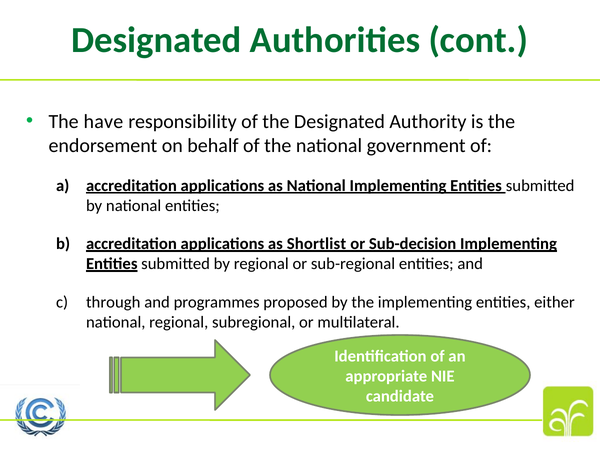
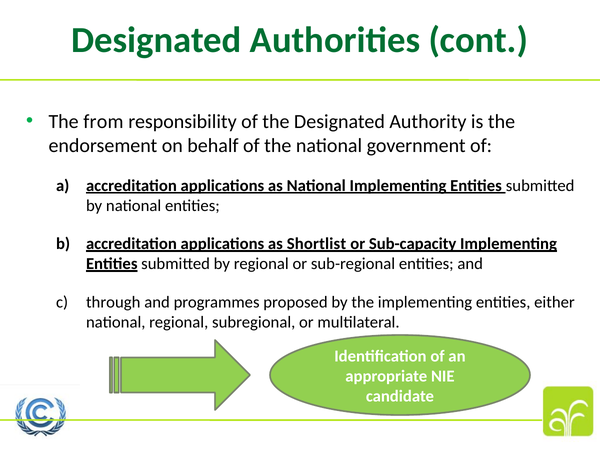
have: have -> from (103, 121)
Sub-decision: Sub-decision -> Sub-capacity (413, 244)
